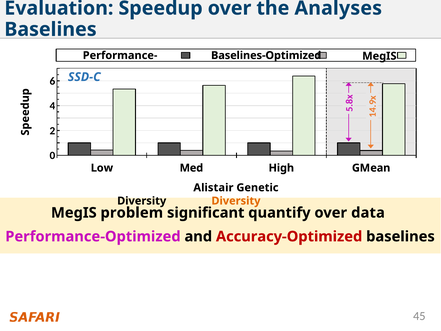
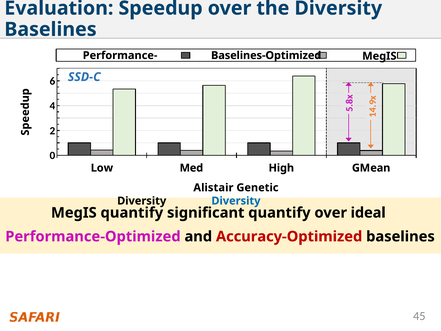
the Analyses: Analyses -> Diversity (338, 8)
Diversity colour: orange -> blue (236, 201)
MegIS problem: problem -> quantify (132, 213)
data: data -> ideal (368, 213)
